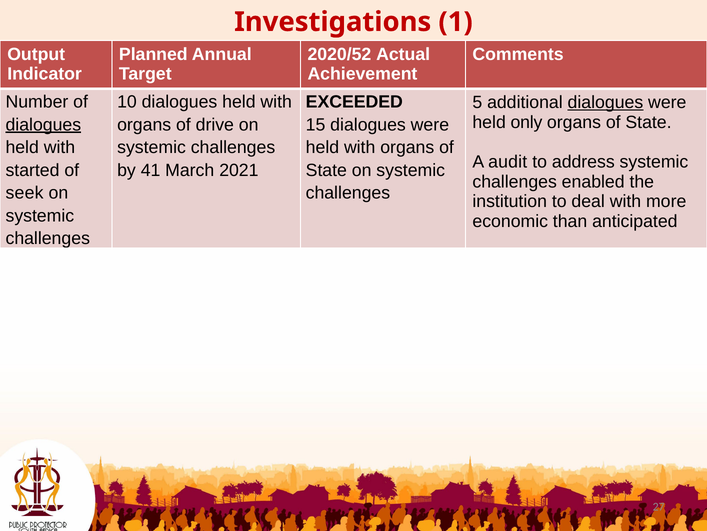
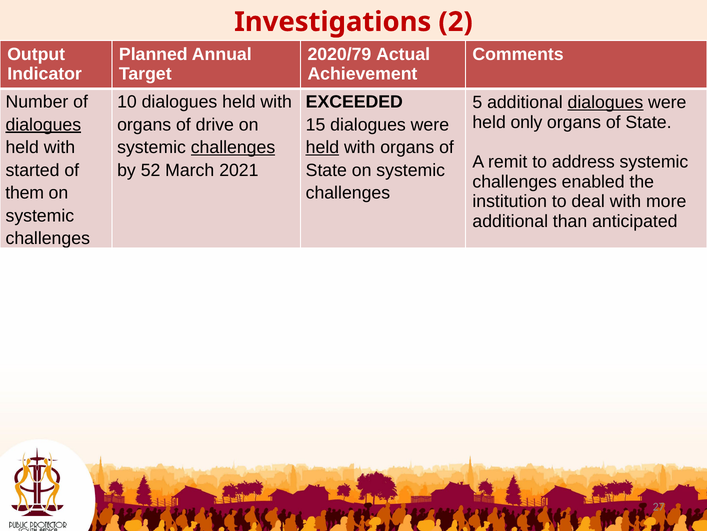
1: 1 -> 2 (456, 22)
2020/52: 2020/52 -> 2020/79 (339, 54)
challenges underline: none -> present (233, 147)
held underline: none -> present (322, 147)
audit: audit -> remit (508, 162)
41: 41 -> 52 (151, 170)
seek: seek -> them (25, 193)
economic: economic -> additional (510, 221)
